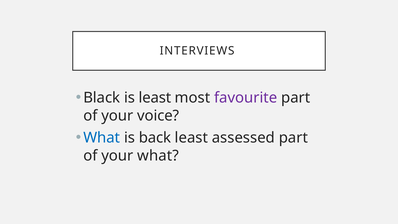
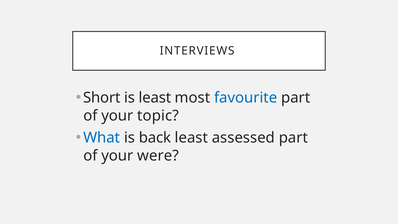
Black: Black -> Short (102, 98)
favourite colour: purple -> blue (246, 98)
voice: voice -> topic (158, 116)
your what: what -> were (158, 155)
